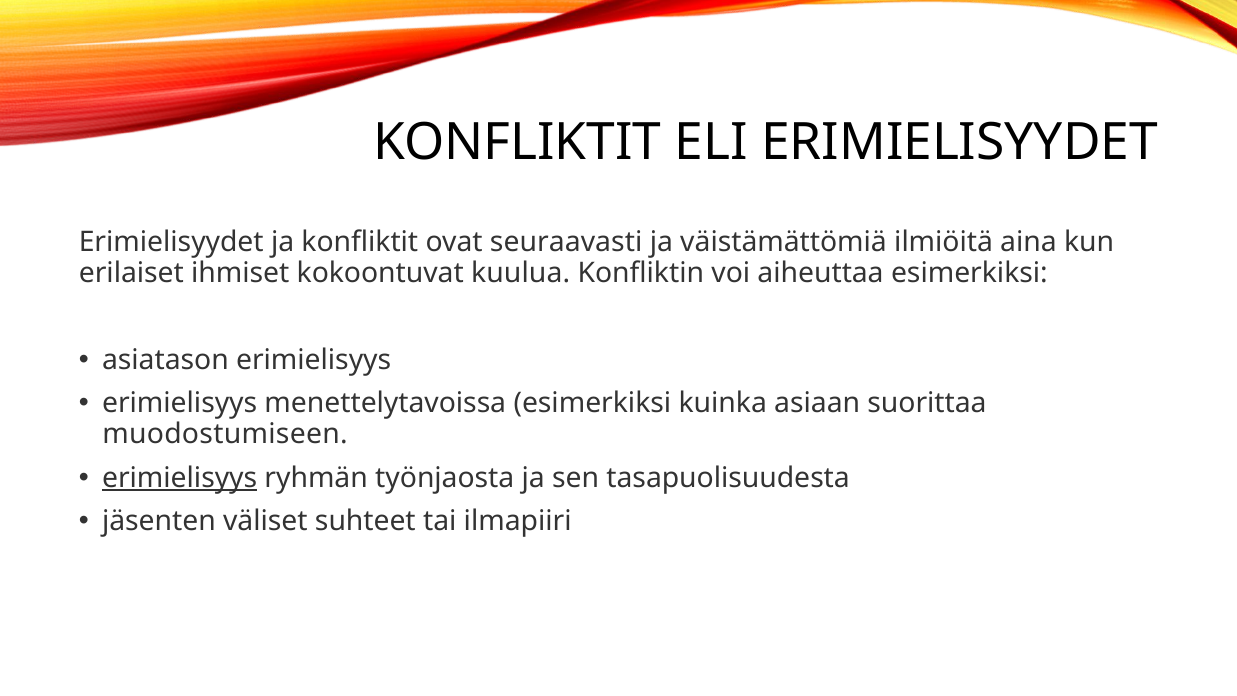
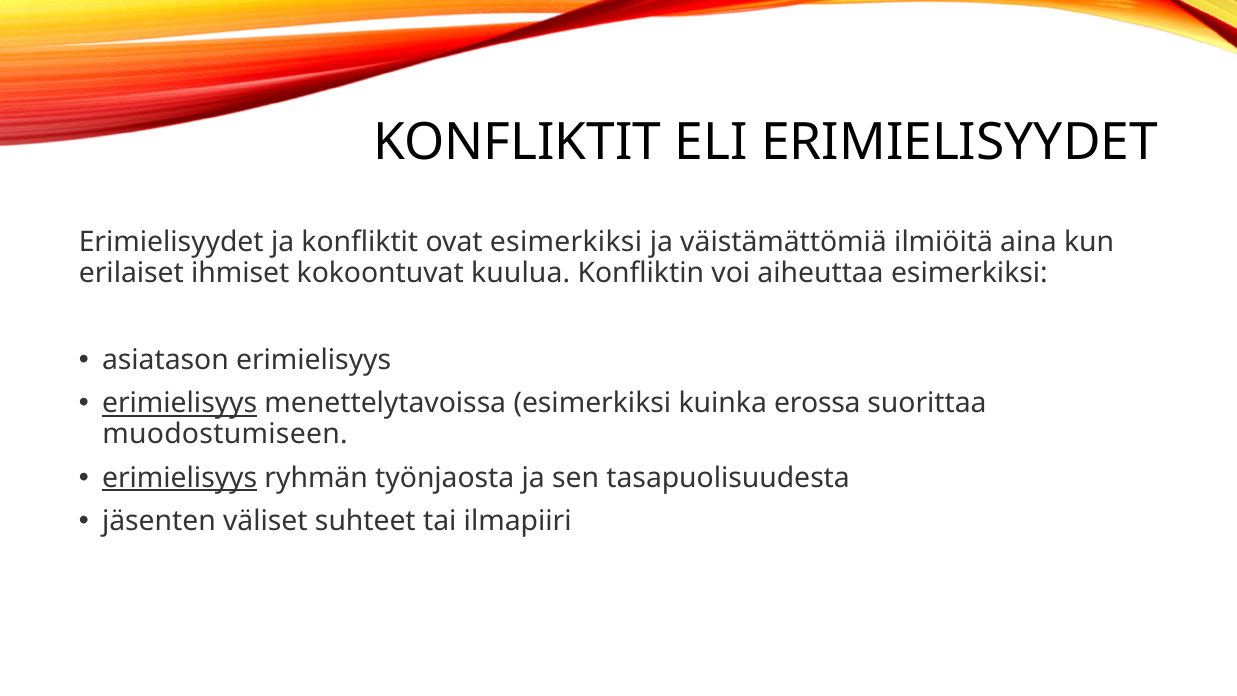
ovat seuraavasti: seuraavasti -> esimerkiksi (566, 242)
erimielisyys underline: none -> present (180, 403)
asiaan: asiaan -> erossa (817, 403)
